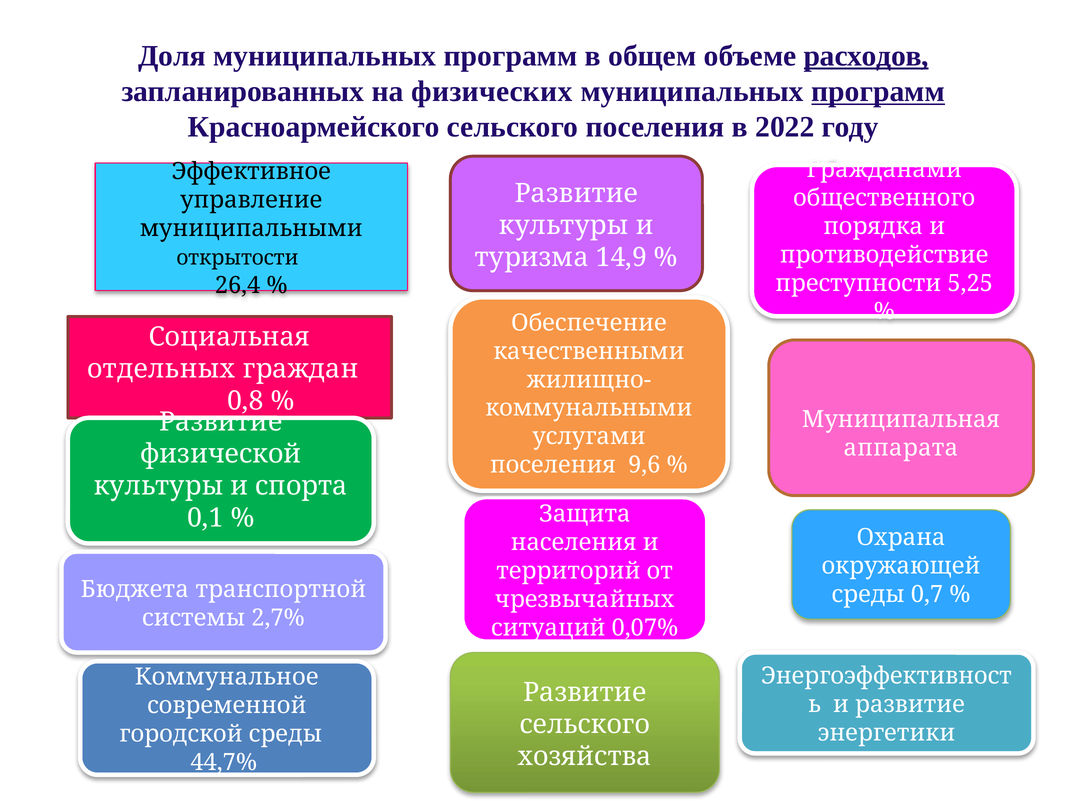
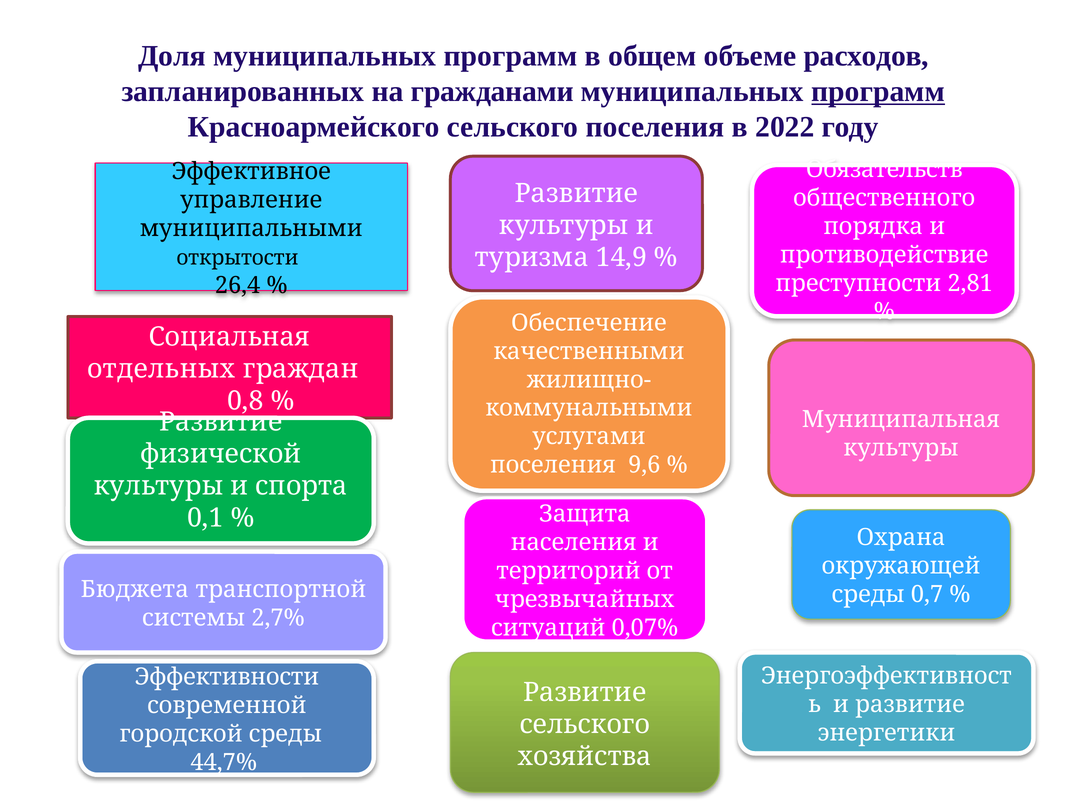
расходов underline: present -> none (866, 56)
физических: физических -> гражданами (492, 91)
Гражданами: Гражданами -> Обязательств (884, 169)
5,25: 5,25 -> 2,81 (970, 283)
аппарата: аппарата -> культуры (901, 448)
Коммунальное: Коммунальное -> Эффективности (227, 676)
